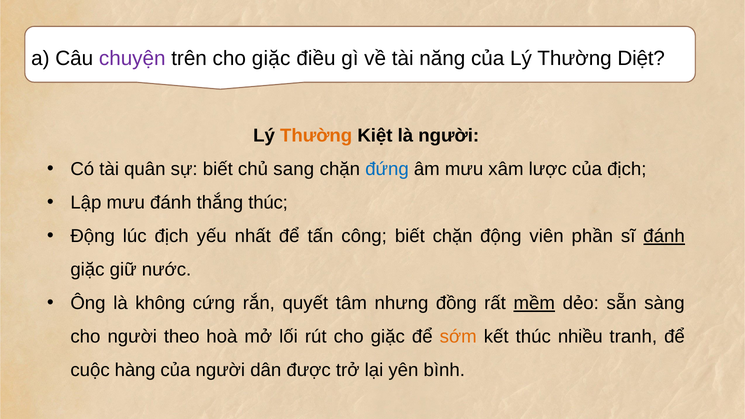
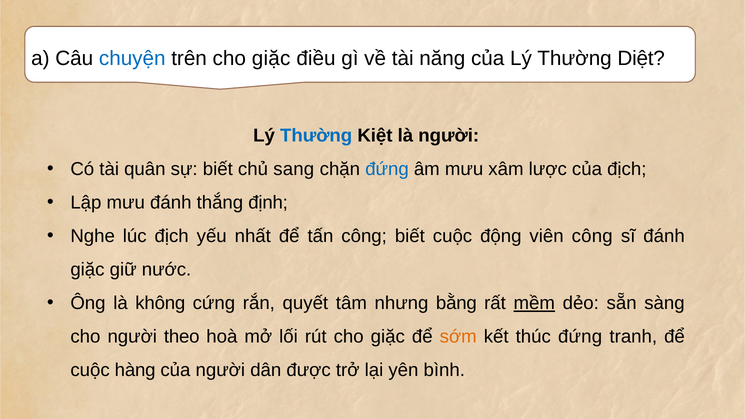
chuyện colour: purple -> blue (132, 58)
Thường colour: orange -> blue (316, 136)
thắng thúc: thúc -> định (268, 203)
Động: Động -> Nghe (93, 236)
biết chặn: chặn -> cuộc (453, 236)
viên phần: phần -> công (592, 236)
đánh underline: present -> none (664, 236)
đồng: đồng -> bằng (456, 303)
thúc nhiều: nhiều -> đứng (580, 337)
